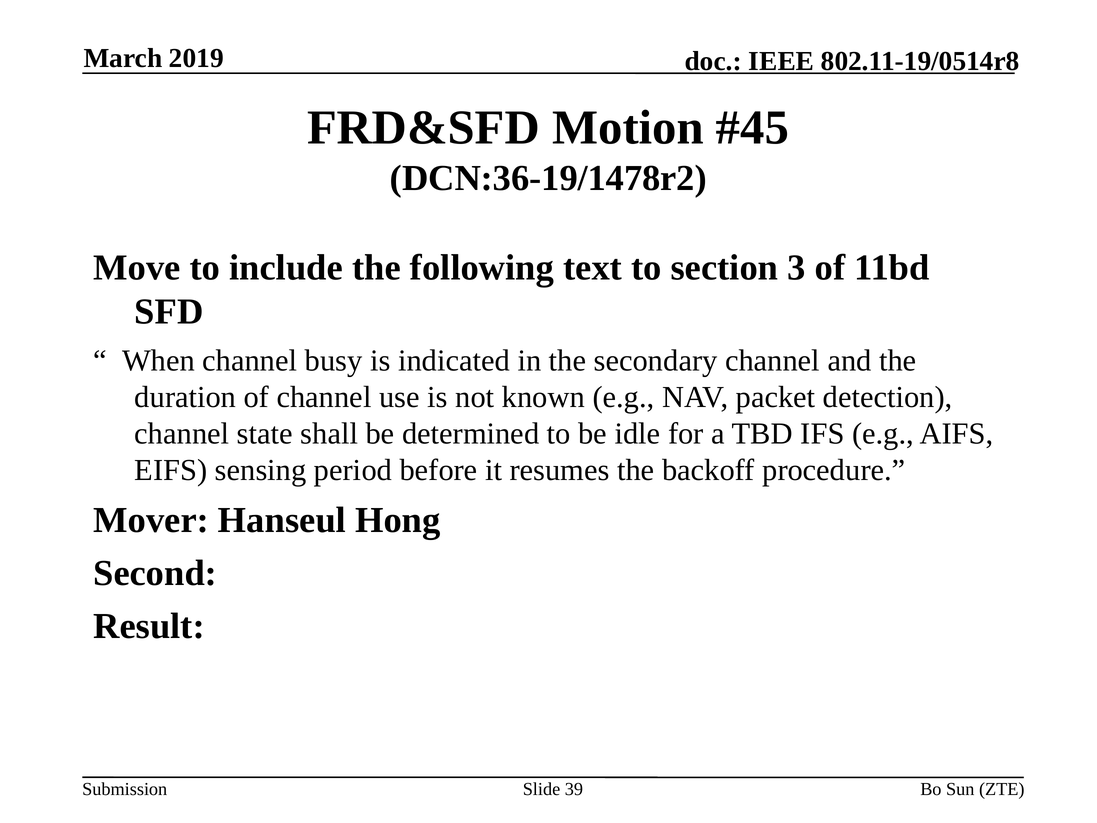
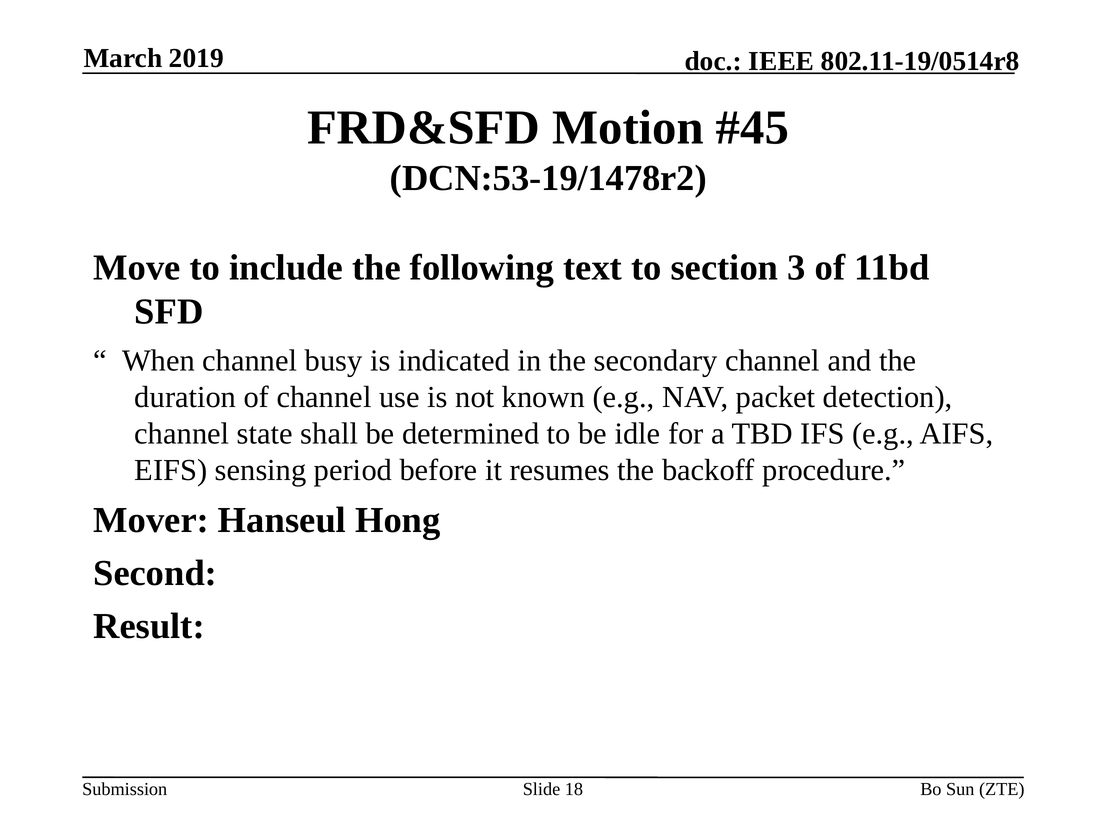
DCN:36-19/1478r2: DCN:36-19/1478r2 -> DCN:53-19/1478r2 (548, 178)
39: 39 -> 18 (574, 789)
